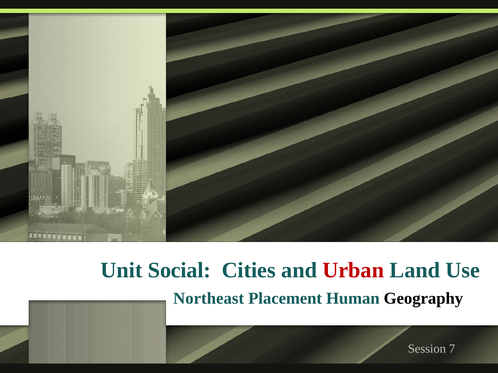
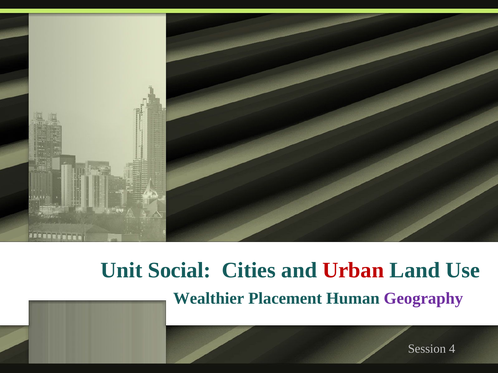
Northeast: Northeast -> Wealthier (209, 299)
Geography colour: black -> purple (423, 299)
7: 7 -> 4 (452, 349)
